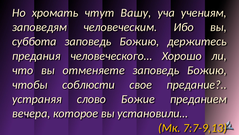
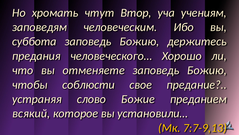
Вашу: Вашу -> Втор (136, 13)
вечера: вечера -> всякий (31, 113)
